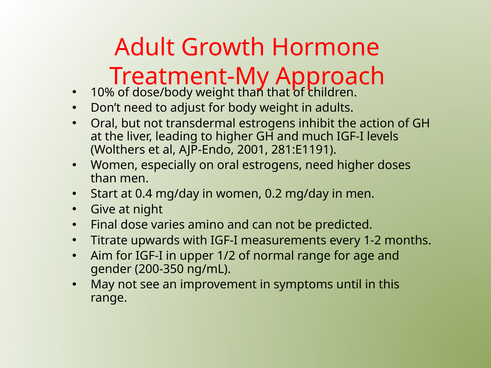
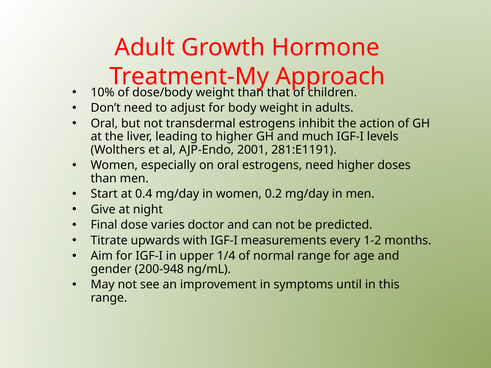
amino: amino -> doctor (206, 225)
1/2: 1/2 -> 1/4 (226, 256)
200-350: 200-350 -> 200-948 (159, 269)
